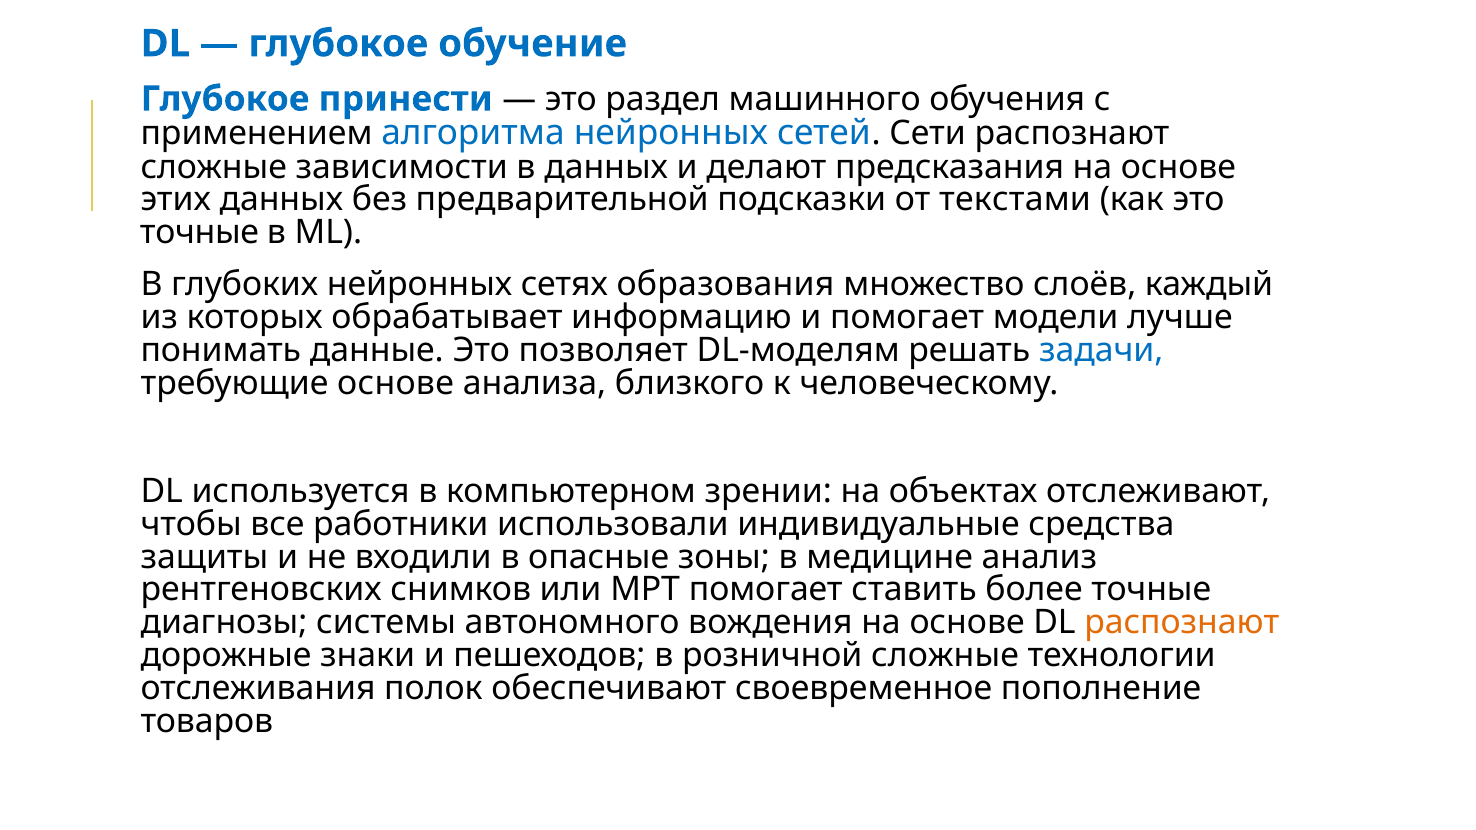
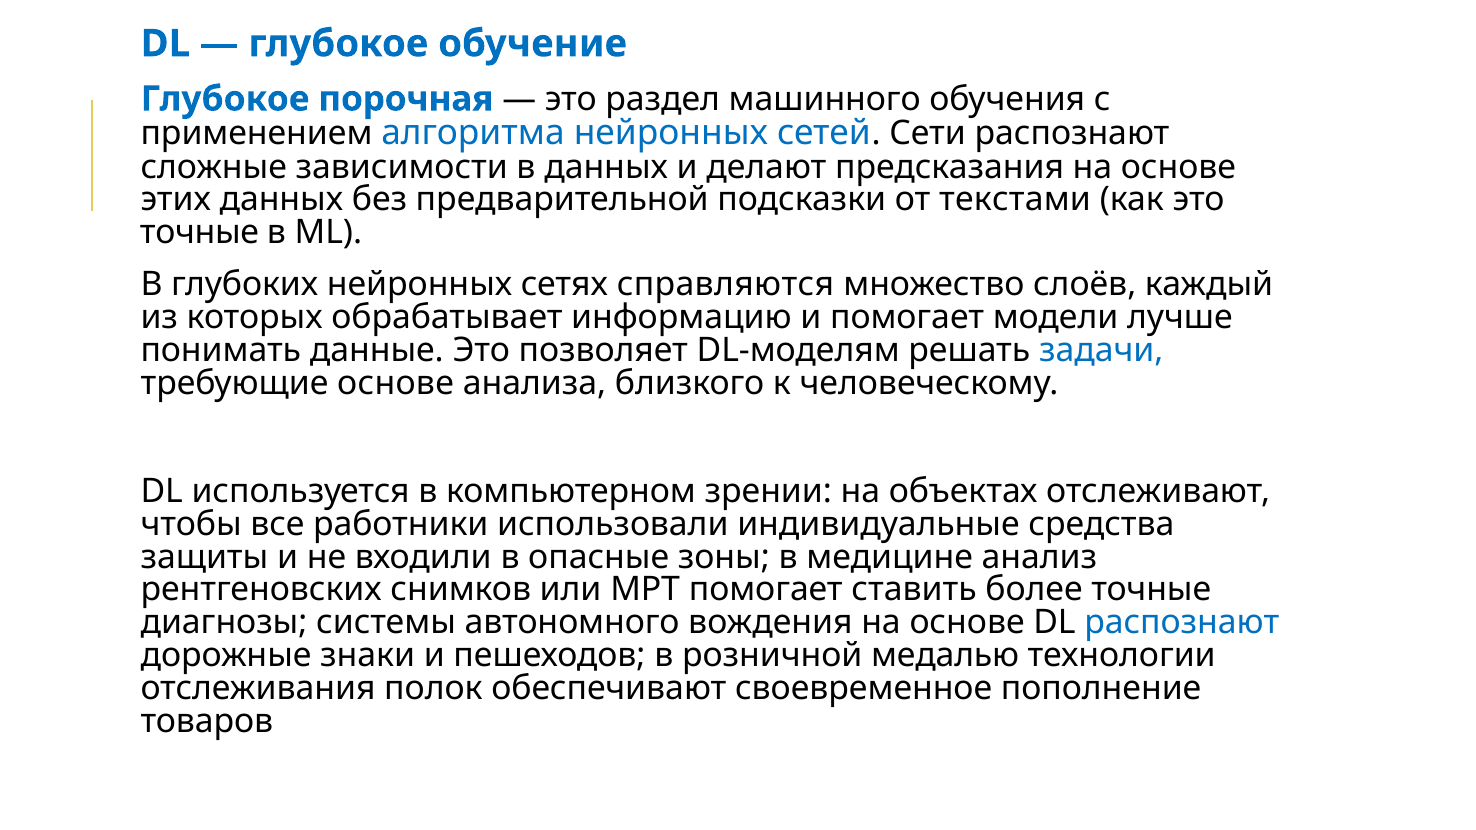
принести: принести -> порочная (406, 99)
образования: образования -> справляются (725, 285)
распознают colour: orange -> blue (1182, 623)
розничной сложные: сложные -> медалью (945, 656)
